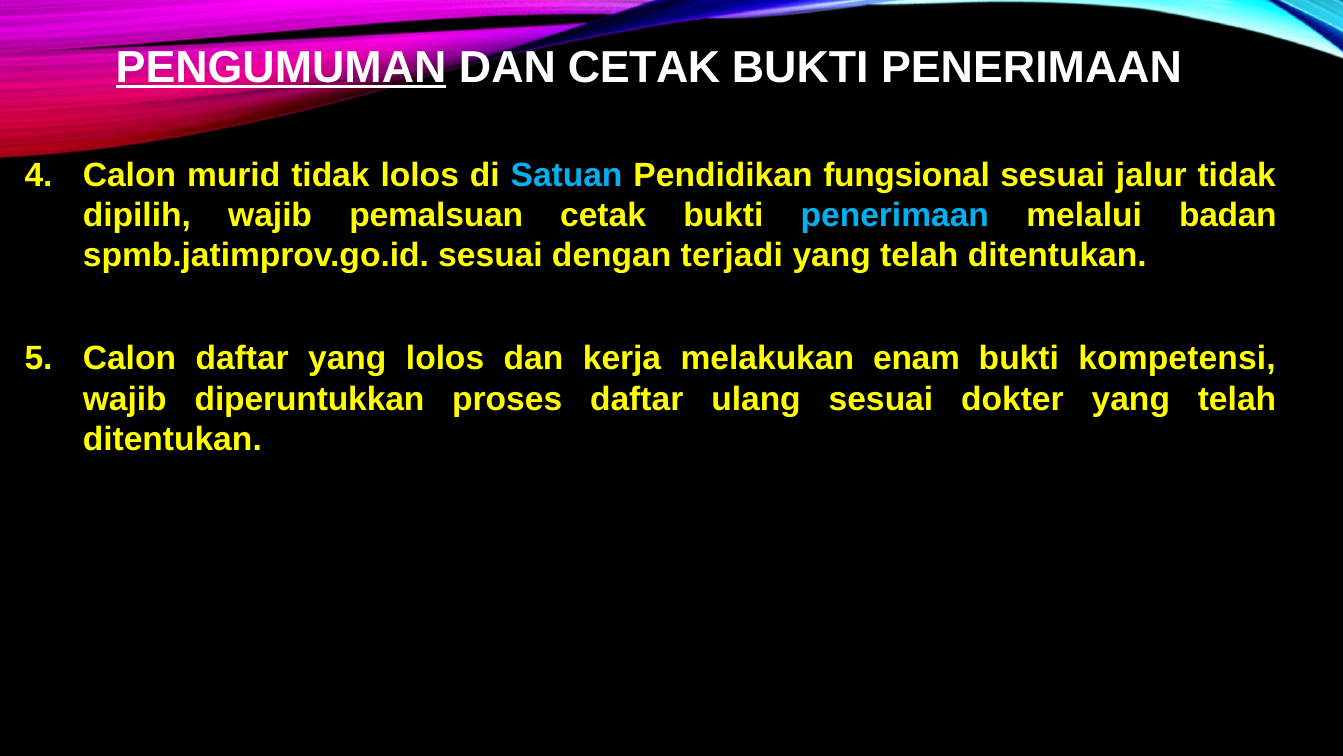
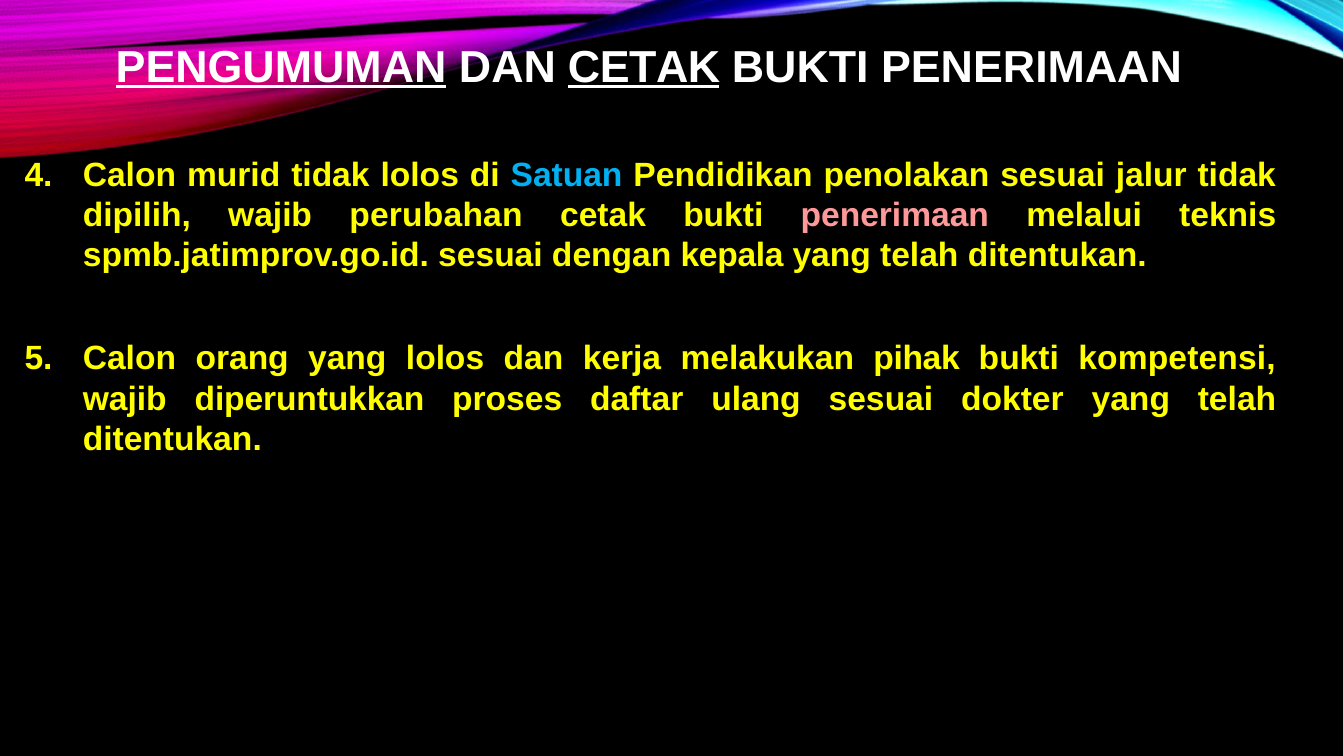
CETAK underline: none -> present (644, 67)
fungsional: fungsional -> penolakan (906, 175)
pemalsuan: pemalsuan -> perubahan (436, 215)
penerimaan colour: light blue -> pink (895, 215)
badan: badan -> teknis (1228, 215)
terjadi: terjadi -> kepala (732, 256)
Calon daftar: daftar -> orang (242, 359)
enam: enam -> pihak (917, 359)
